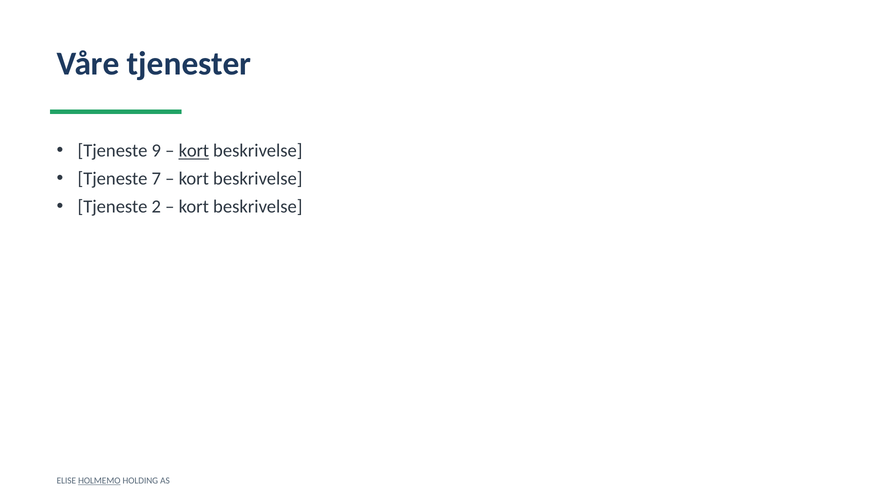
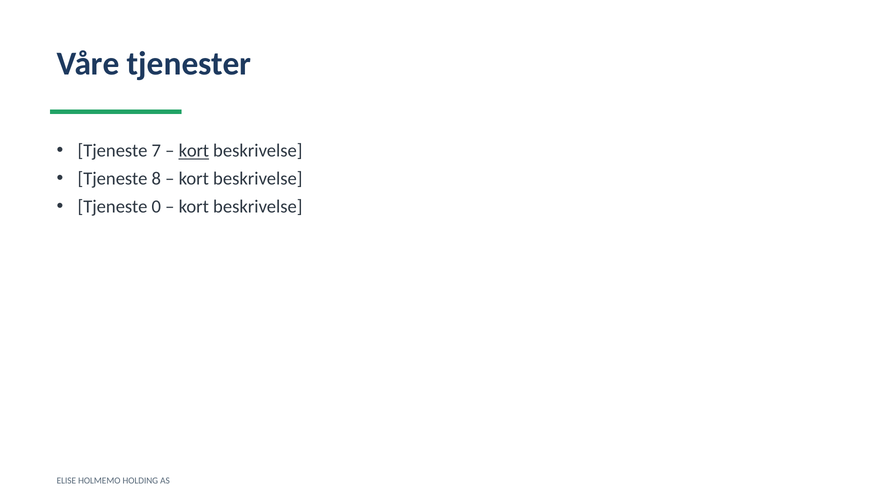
9: 9 -> 7 (156, 151)
7: 7 -> 8 (156, 179)
2: 2 -> 0 (156, 207)
HOLMEMO underline: present -> none (99, 481)
